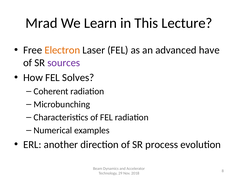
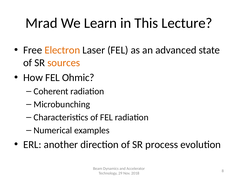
have: have -> state (209, 50)
sources colour: purple -> orange (64, 63)
Solves: Solves -> Ohmic (78, 77)
